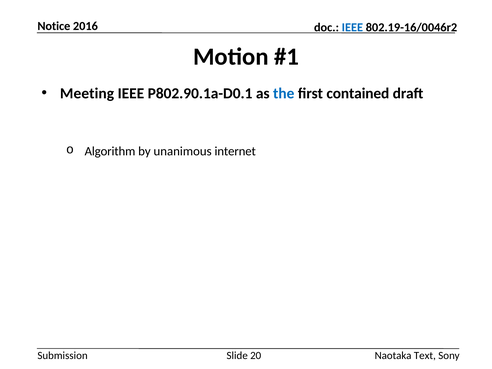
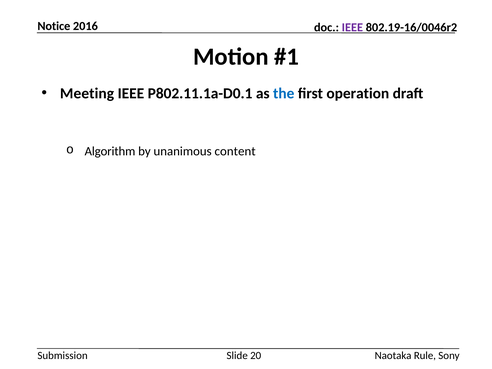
IEEE colour: blue -> purple (352, 27)
P802.90.1a-D0.1: P802.90.1a-D0.1 -> P802.11.1a-D0.1 (200, 93)
contained: contained -> operation (358, 93)
internet: internet -> content (235, 151)
Text: Text -> Rule (425, 356)
